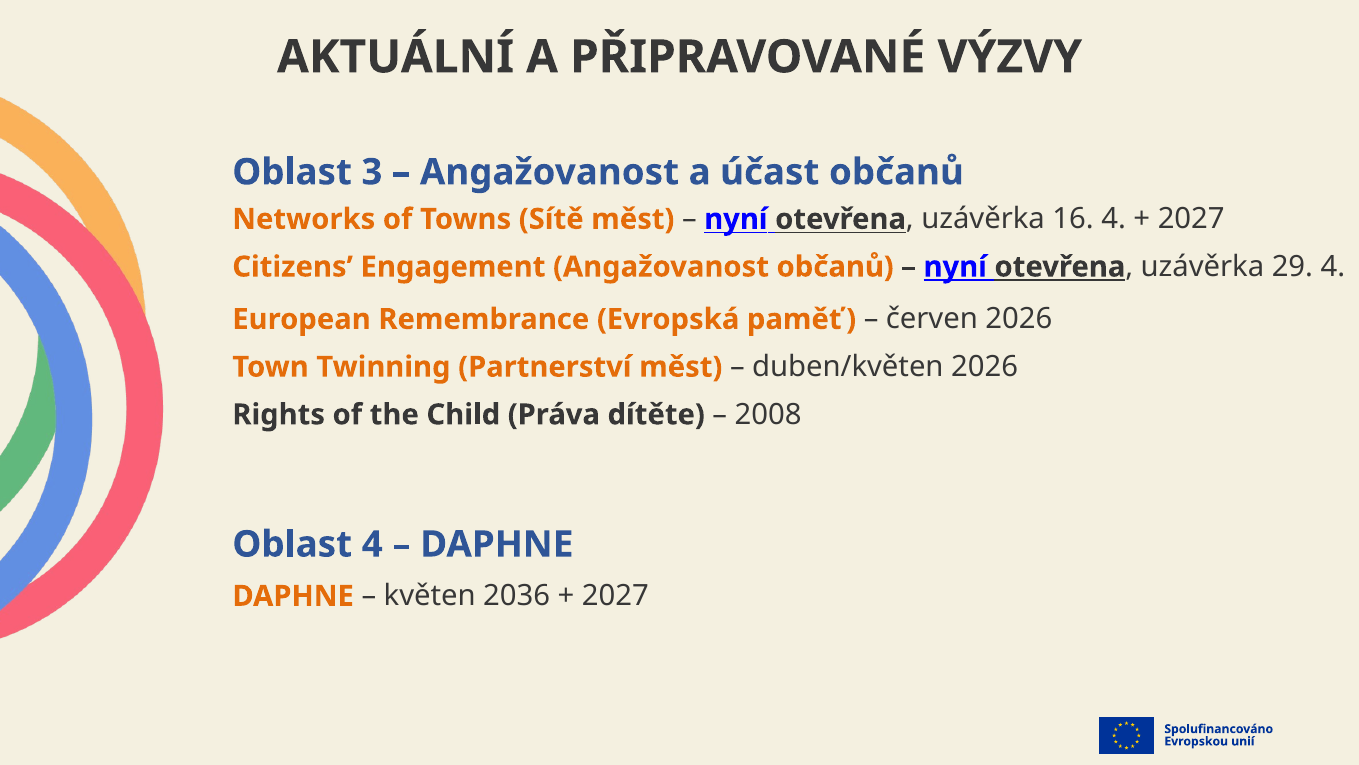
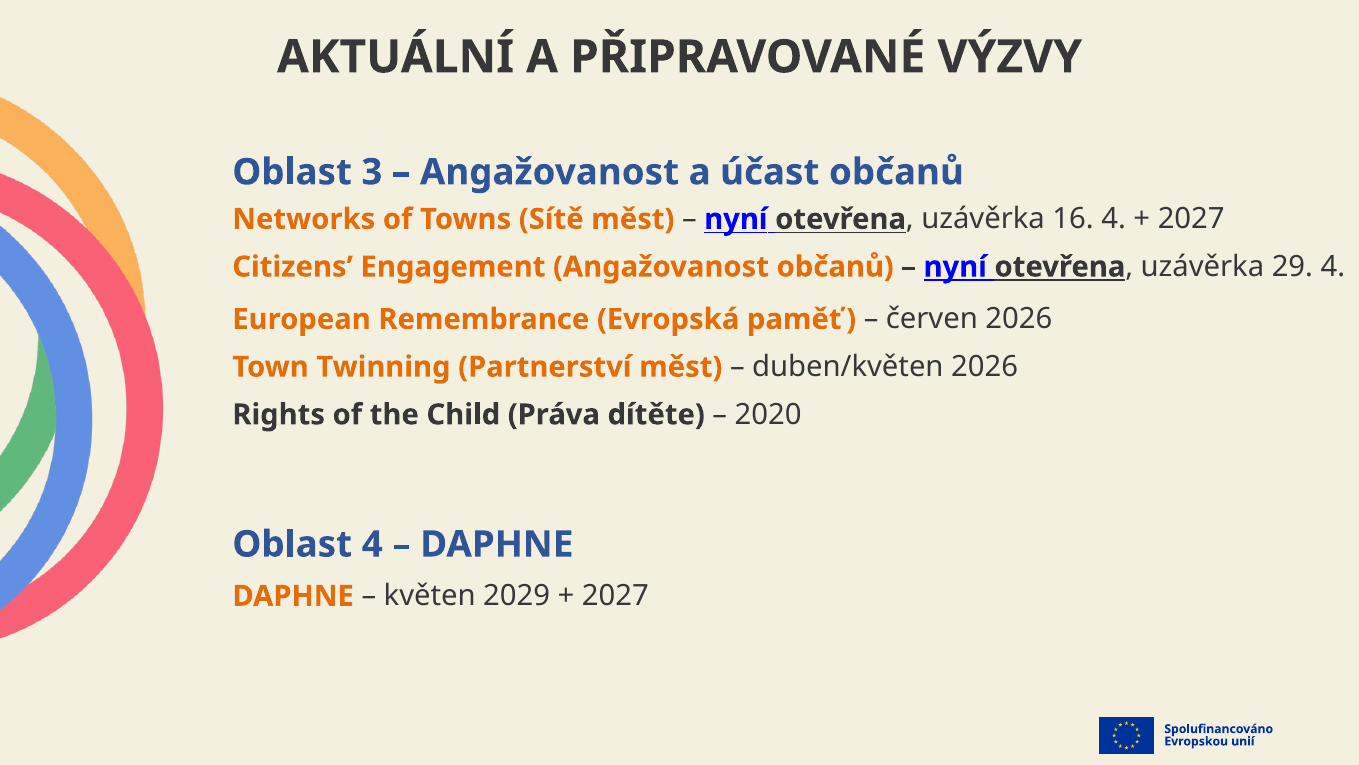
2008: 2008 -> 2020 (768, 414)
2036: 2036 -> 2029 (517, 596)
